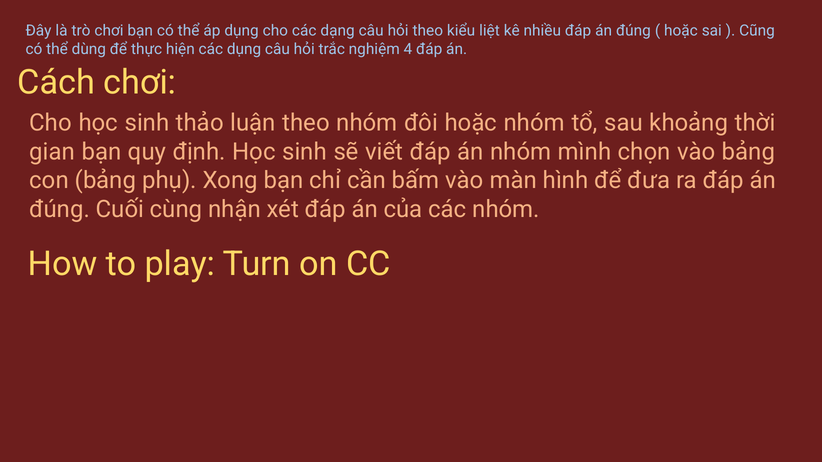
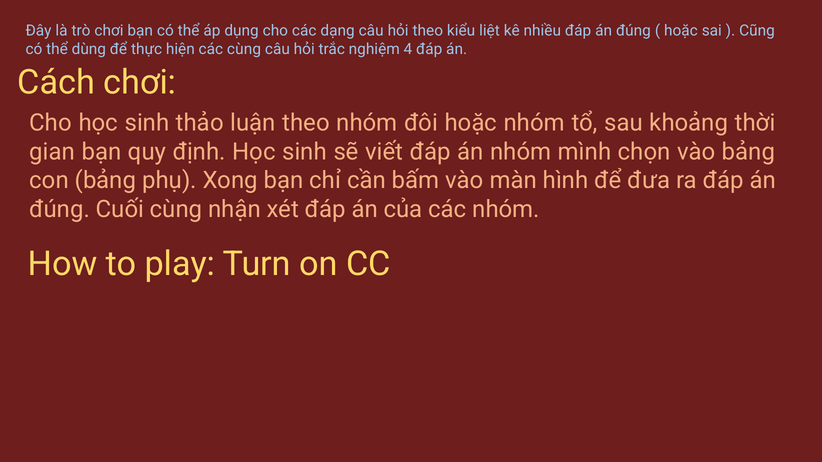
các dụng: dụng -> cùng (244, 49)
